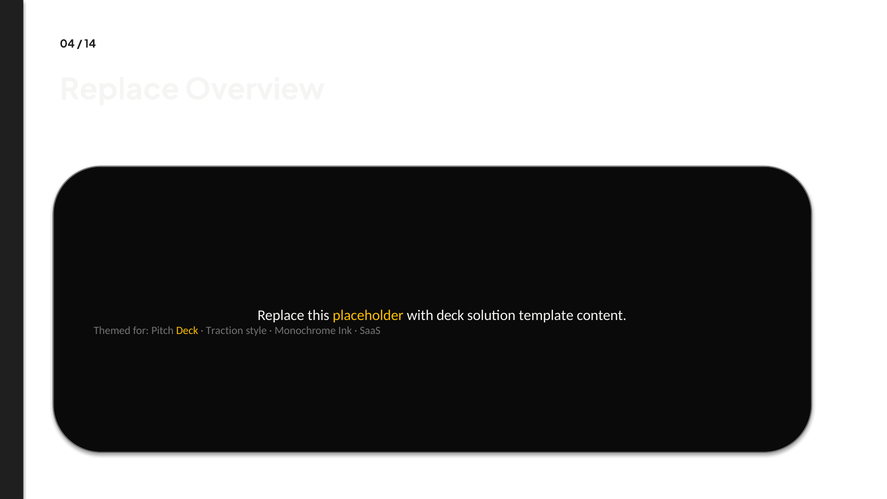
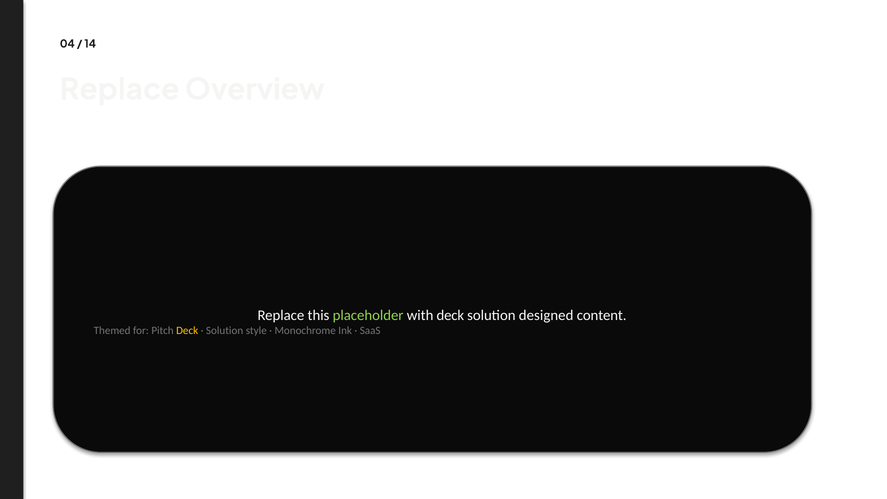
placeholder colour: yellow -> light green (368, 315)
template: template -> designed (546, 315)
Traction: Traction -> Solution (225, 331)
